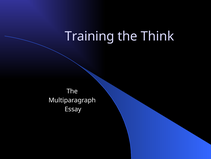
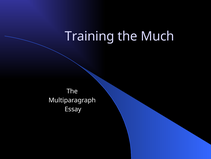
Think: Think -> Much (158, 36)
